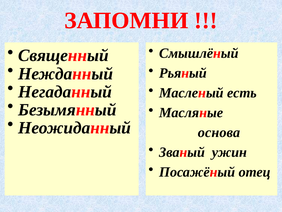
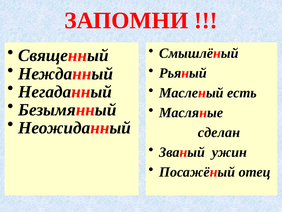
основа: основа -> сделан (219, 132)
